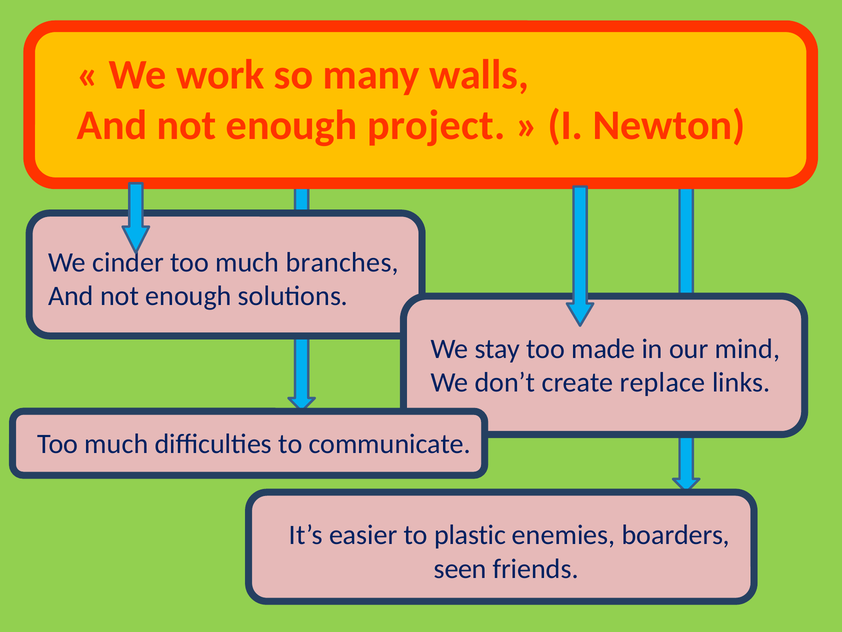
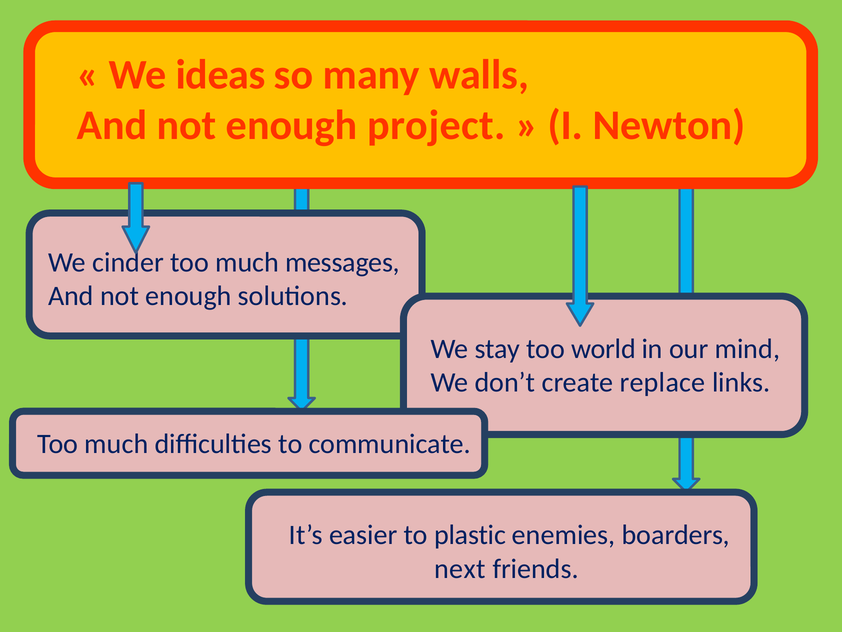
work: work -> ideas (221, 75)
branches: branches -> messages (343, 262)
made: made -> world (603, 348)
seen: seen -> next (460, 568)
